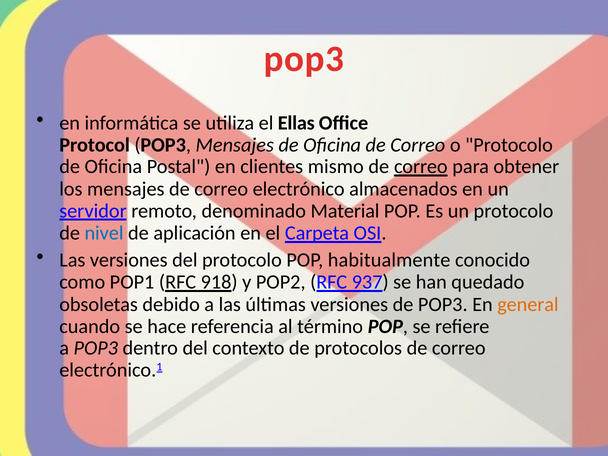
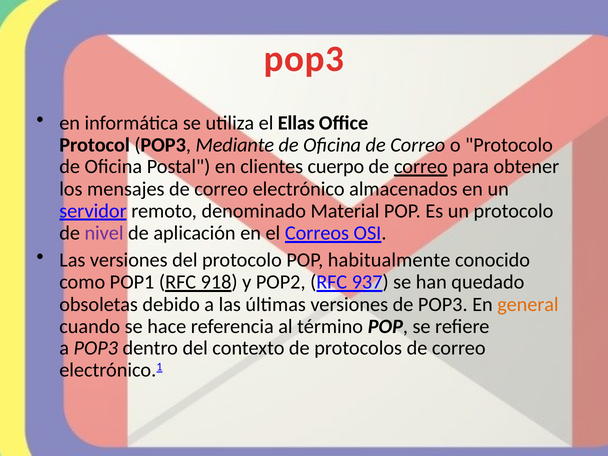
POP3 Mensajes: Mensajes -> Mediante (235, 145)
mismo: mismo -> cuerpo (336, 167)
nivel colour: blue -> purple (104, 233)
Carpeta: Carpeta -> Correos (317, 233)
